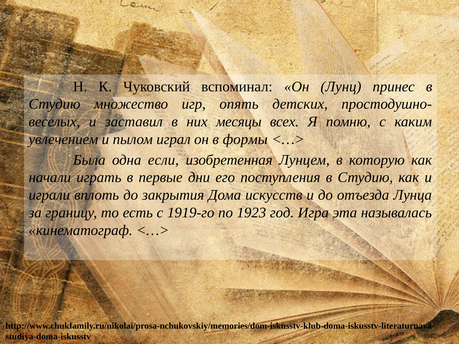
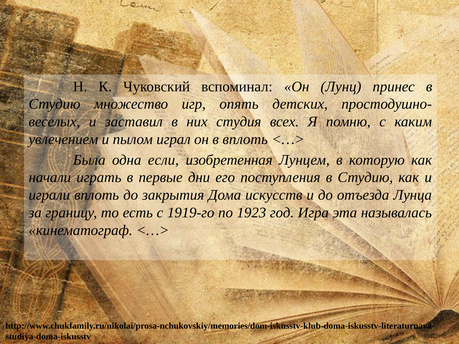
месяцы: месяцы -> студия (239, 122)
в формы: формы -> вплоть (245, 139)
